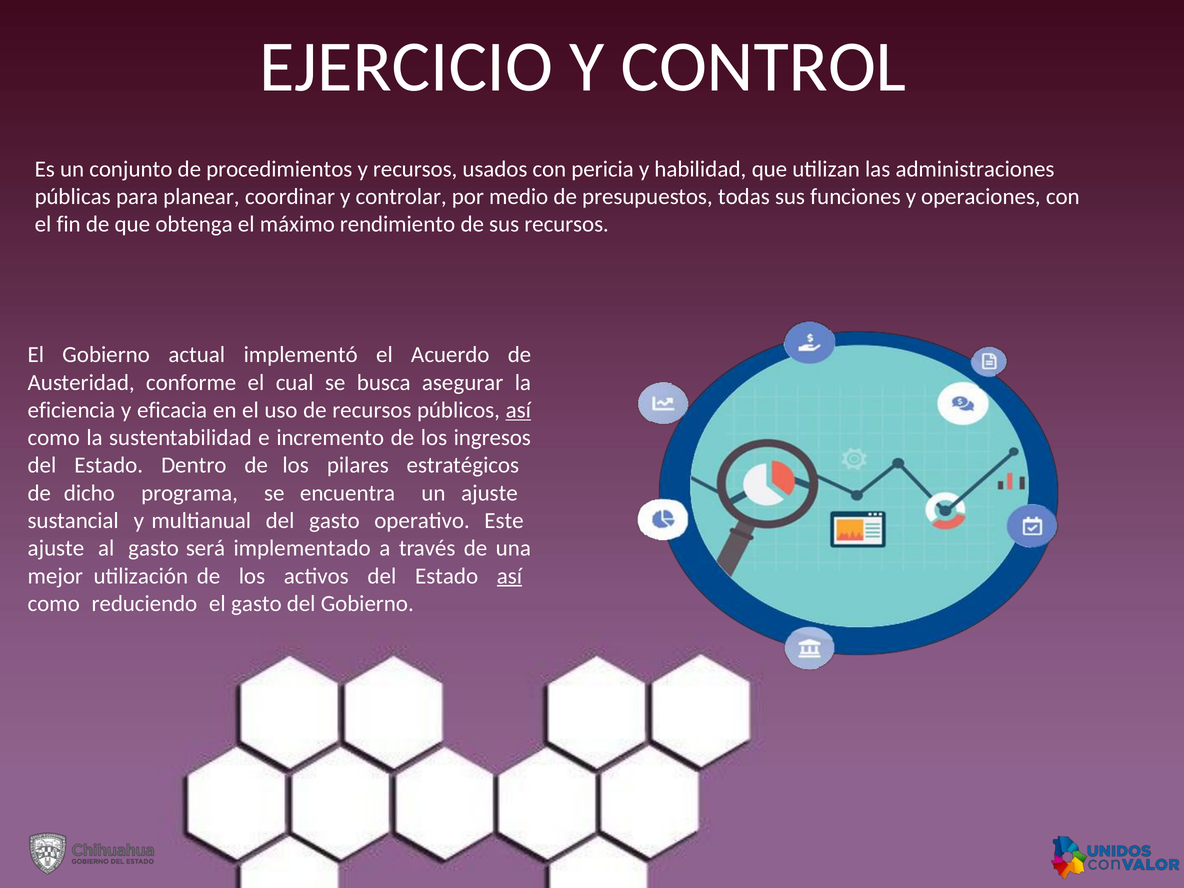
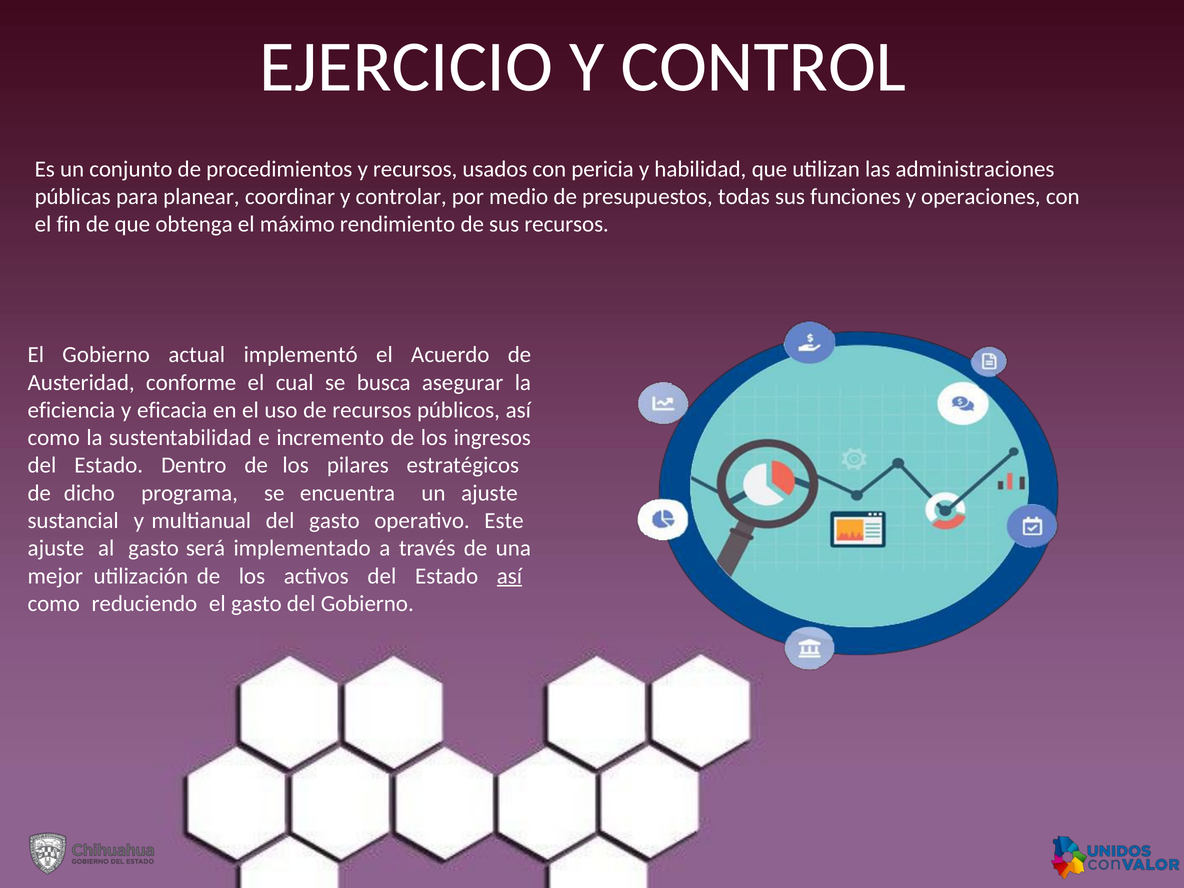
así underline: present -> none (518, 410)
